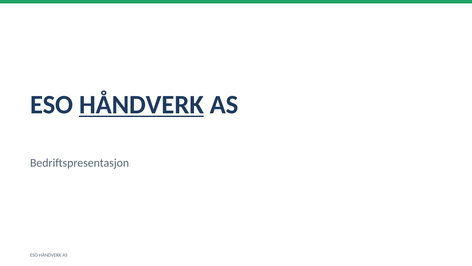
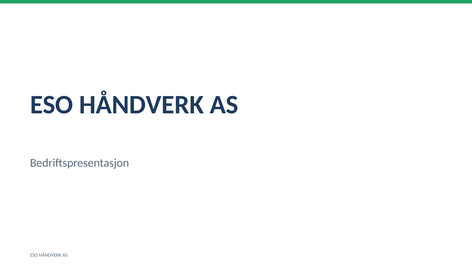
HÅNDVERK underline: present -> none (142, 105)
